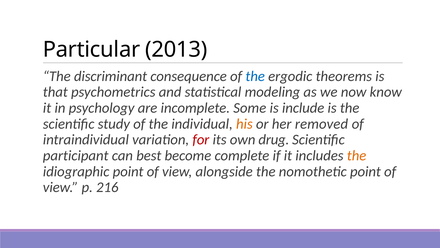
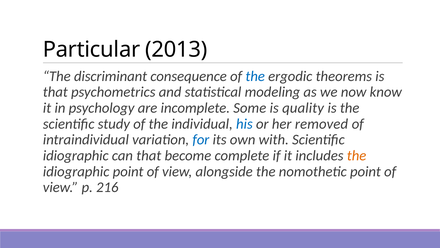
include: include -> quality (303, 108)
his colour: orange -> blue (244, 124)
for colour: red -> blue (201, 140)
drug: drug -> with (274, 140)
participant: participant -> idiographic (76, 155)
can best: best -> that (149, 155)
